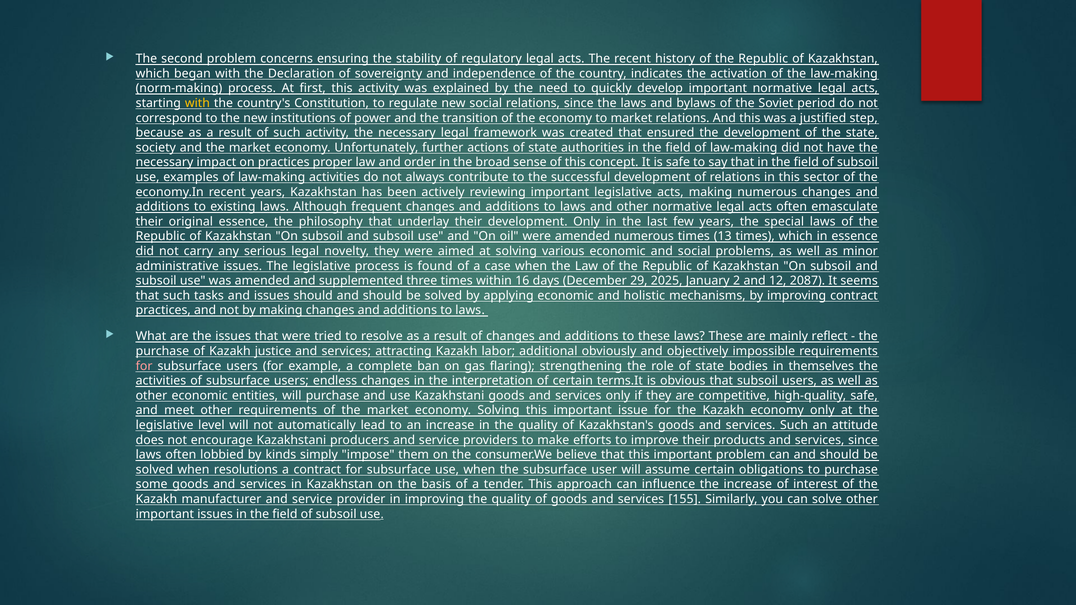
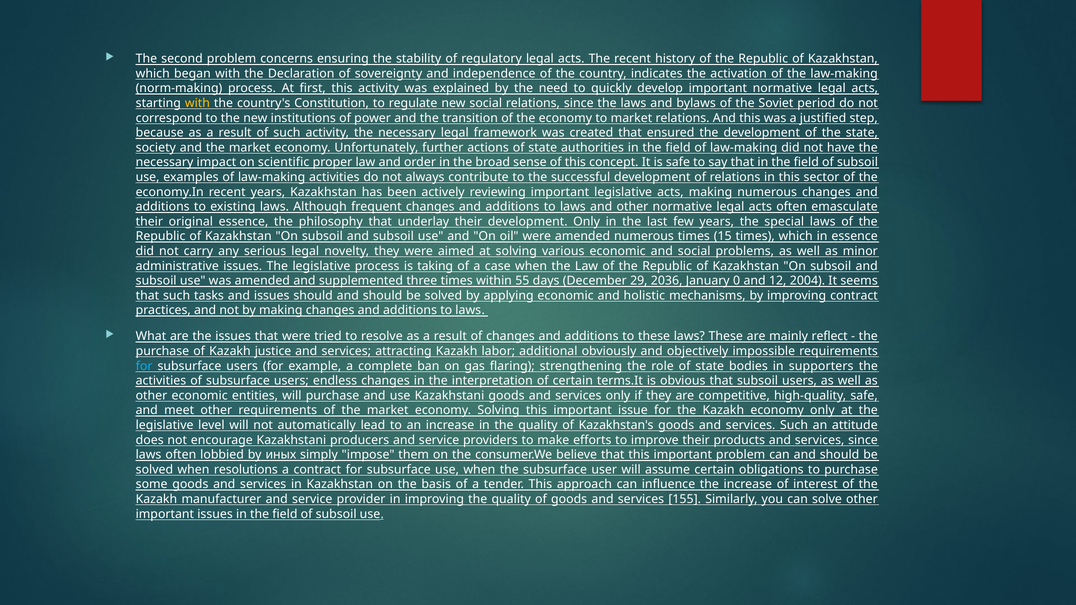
on practices: practices -> scientific (284, 162)
13: 13 -> 15 (723, 237)
found: found -> taking (435, 266)
16: 16 -> 55 (522, 281)
2025: 2025 -> 2036 (667, 281)
2: 2 -> 0 (737, 281)
2087: 2087 -> 2004 (807, 281)
for colour: pink -> light blue (144, 366)
themselves: themselves -> supporters (821, 366)
kinds: kinds -> иных (281, 455)
